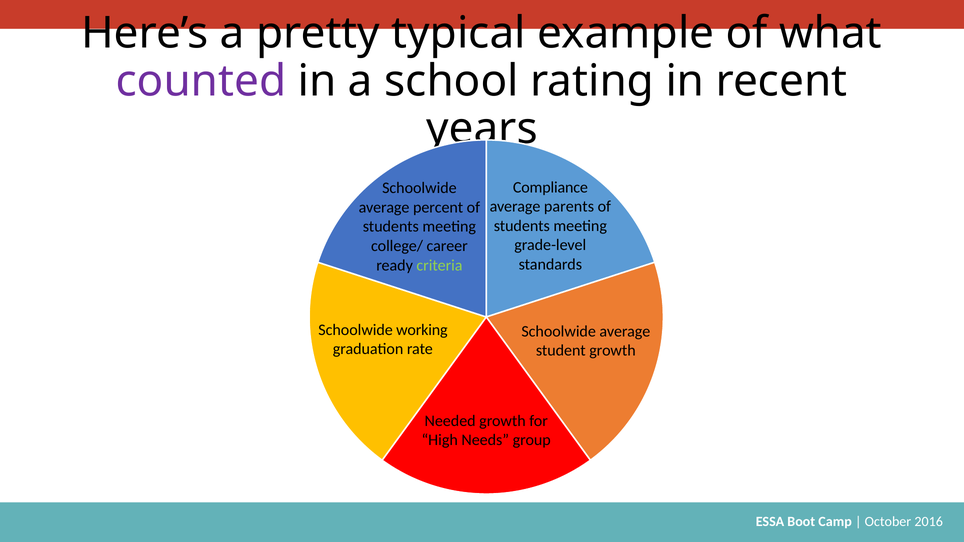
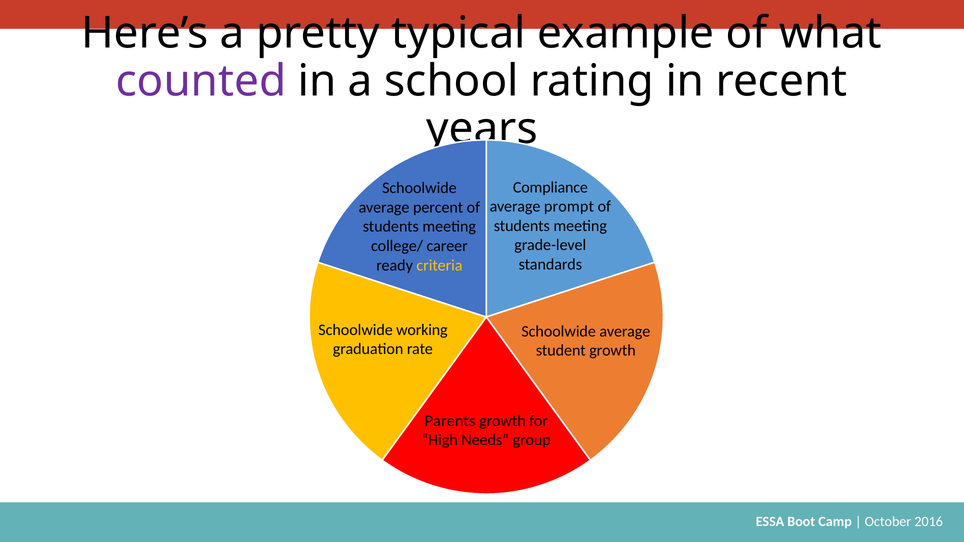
parents: parents -> prompt (569, 207)
criteria colour: light green -> yellow (440, 265)
Needed: Needed -> Parents (450, 421)
